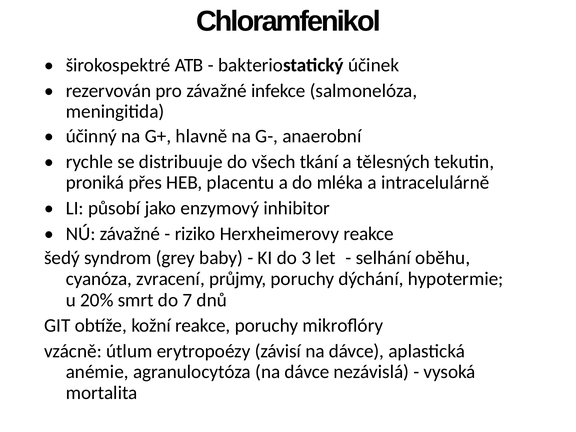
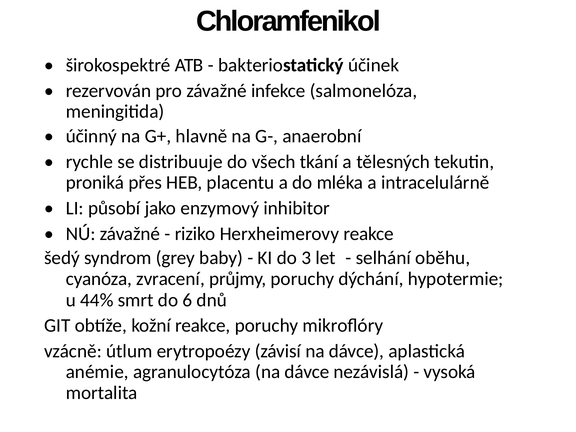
20%: 20% -> 44% (97, 300)
7: 7 -> 6 (187, 300)
